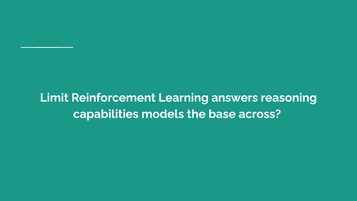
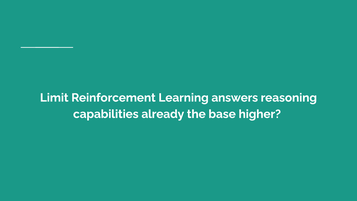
models: models -> already (163, 114)
across: across -> higher (260, 114)
